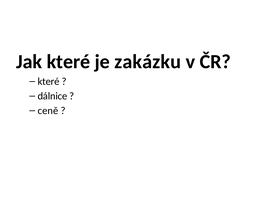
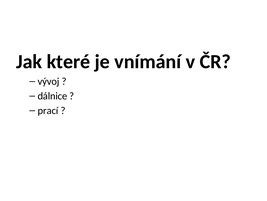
zakázku: zakázku -> vnímání (148, 61)
které: které -> vývoj (49, 81)
ceně: ceně -> prací (48, 110)
